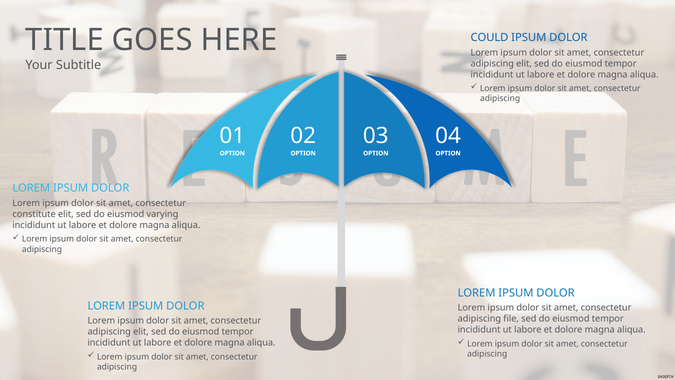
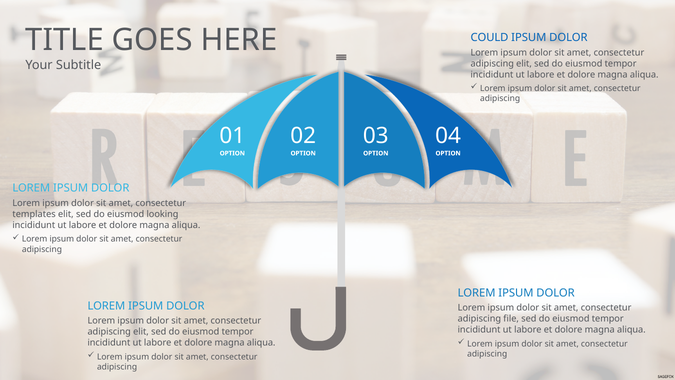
constitute: constitute -> templates (34, 214)
varying: varying -> looking (162, 214)
